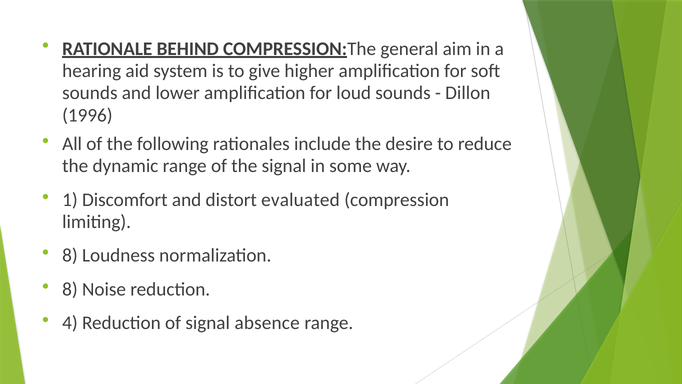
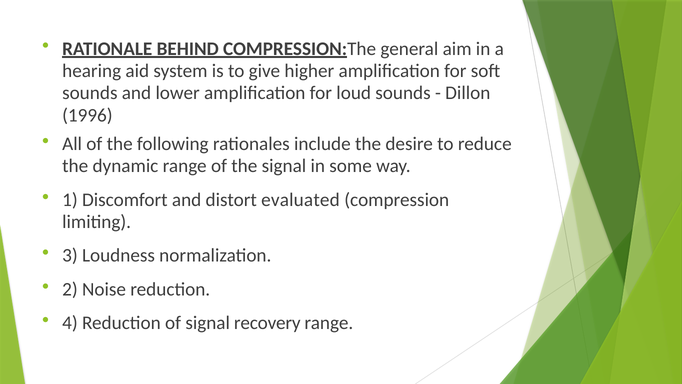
8: 8 -> 3 (70, 255)
8: 8 -> 2 (70, 289)
absence: absence -> recovery (267, 323)
